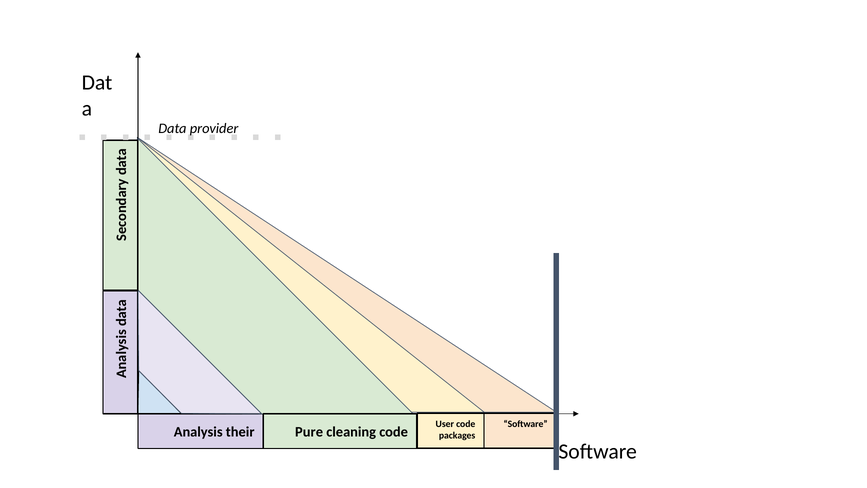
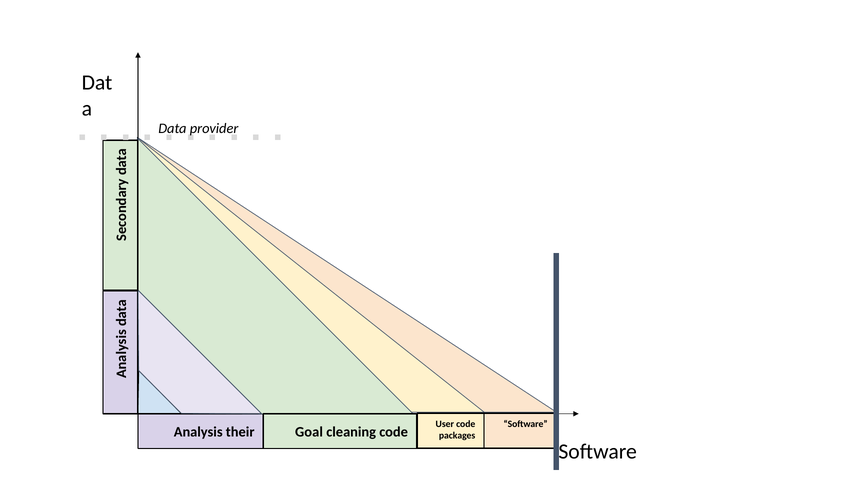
Pure: Pure -> Goal (309, 432)
